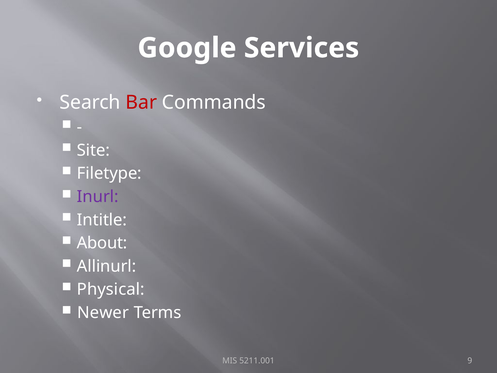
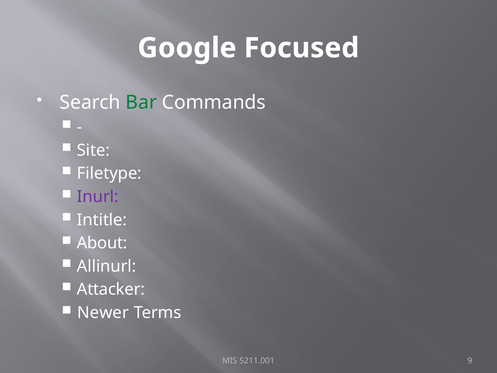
Services: Services -> Focused (302, 48)
Bar colour: red -> green (141, 102)
Physical: Physical -> Attacker (111, 289)
